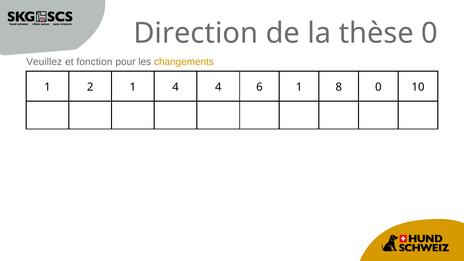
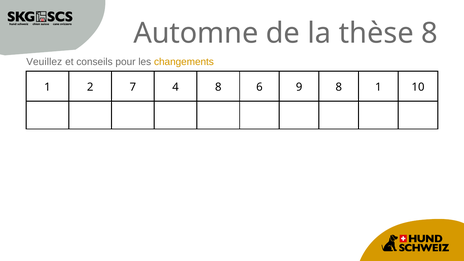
Direction: Direction -> Automne (196, 33)
thèse 0: 0 -> 8 (430, 33)
fonction: fonction -> conseils (95, 62)
2 1: 1 -> 7 (133, 87)
4 4: 4 -> 8 (218, 87)
6 1: 1 -> 9 (299, 87)
0: 0 -> 1 (378, 87)
